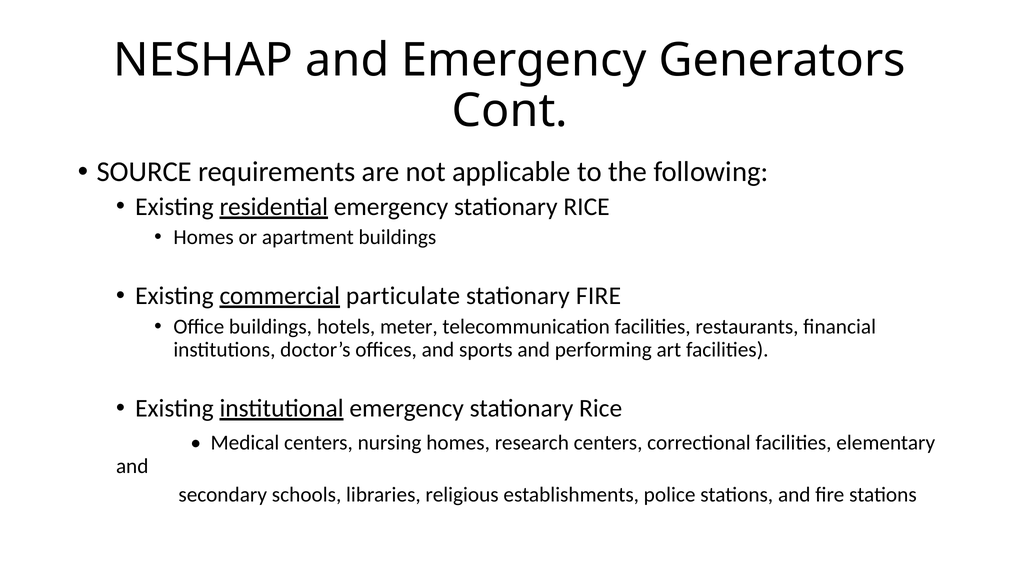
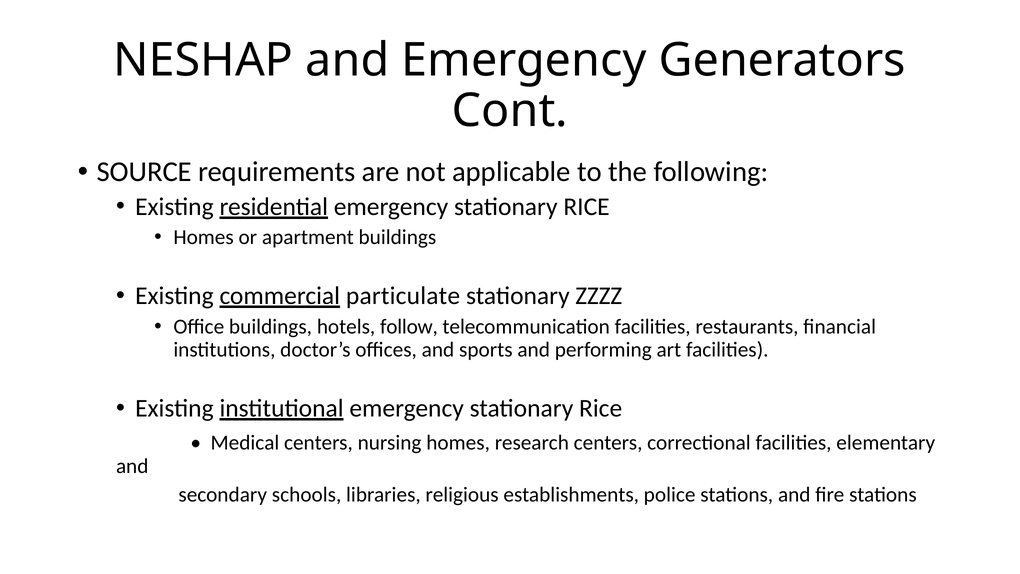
stationary FIRE: FIRE -> ZZZZ (599, 296)
meter: meter -> follow (409, 326)
